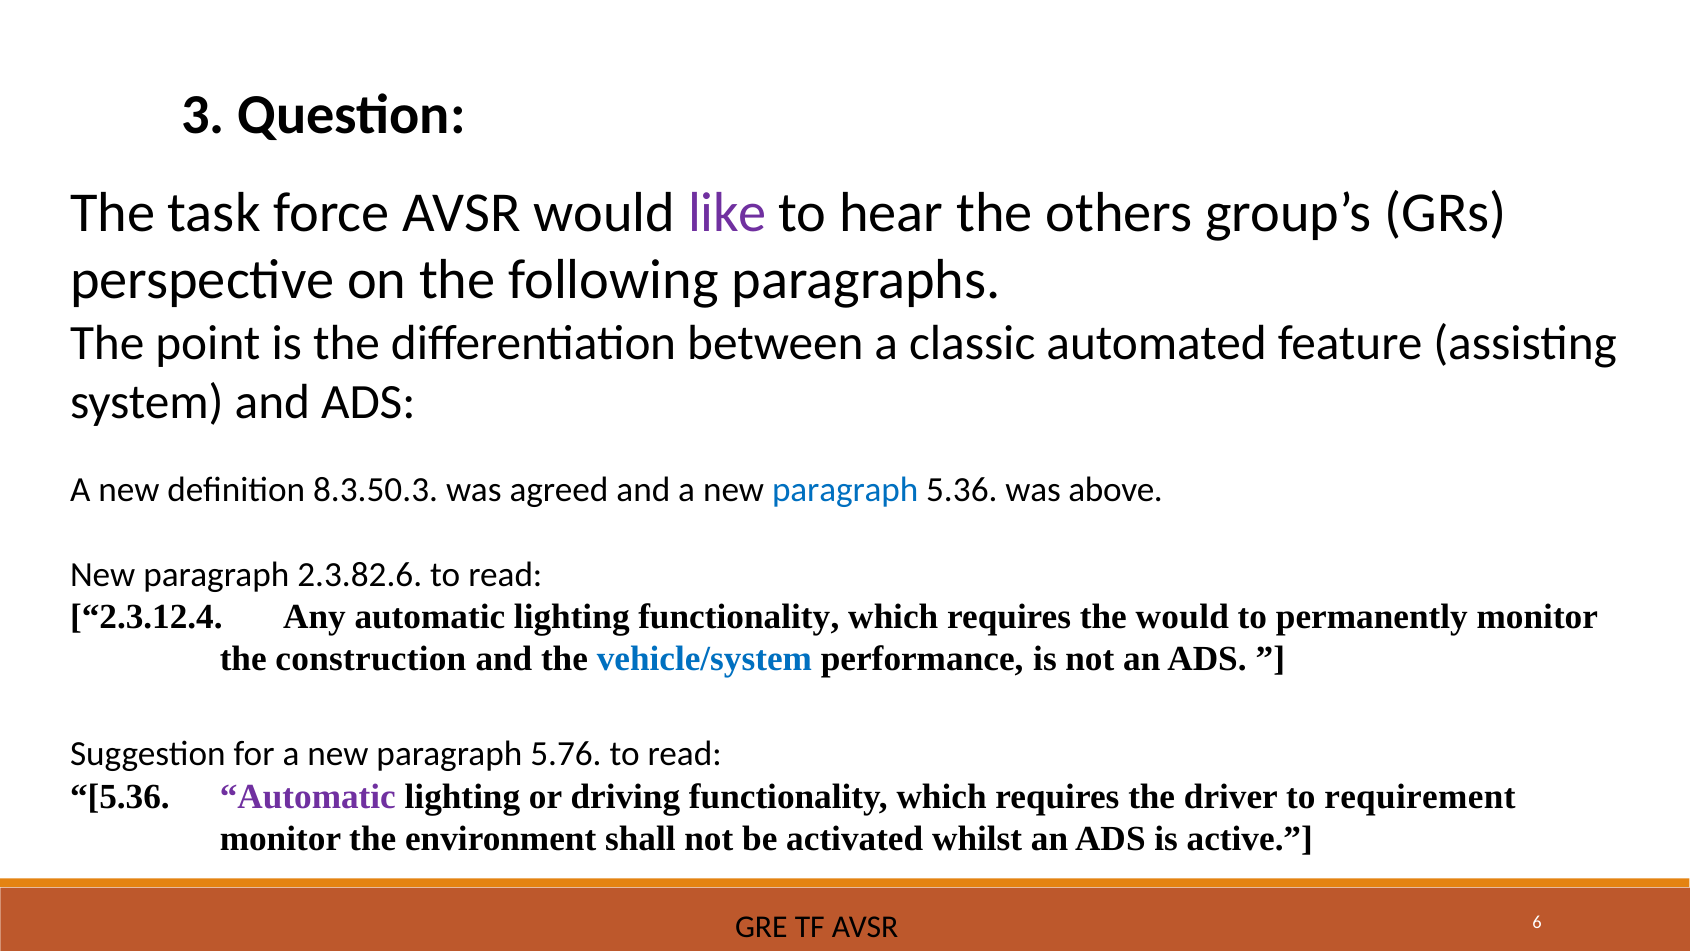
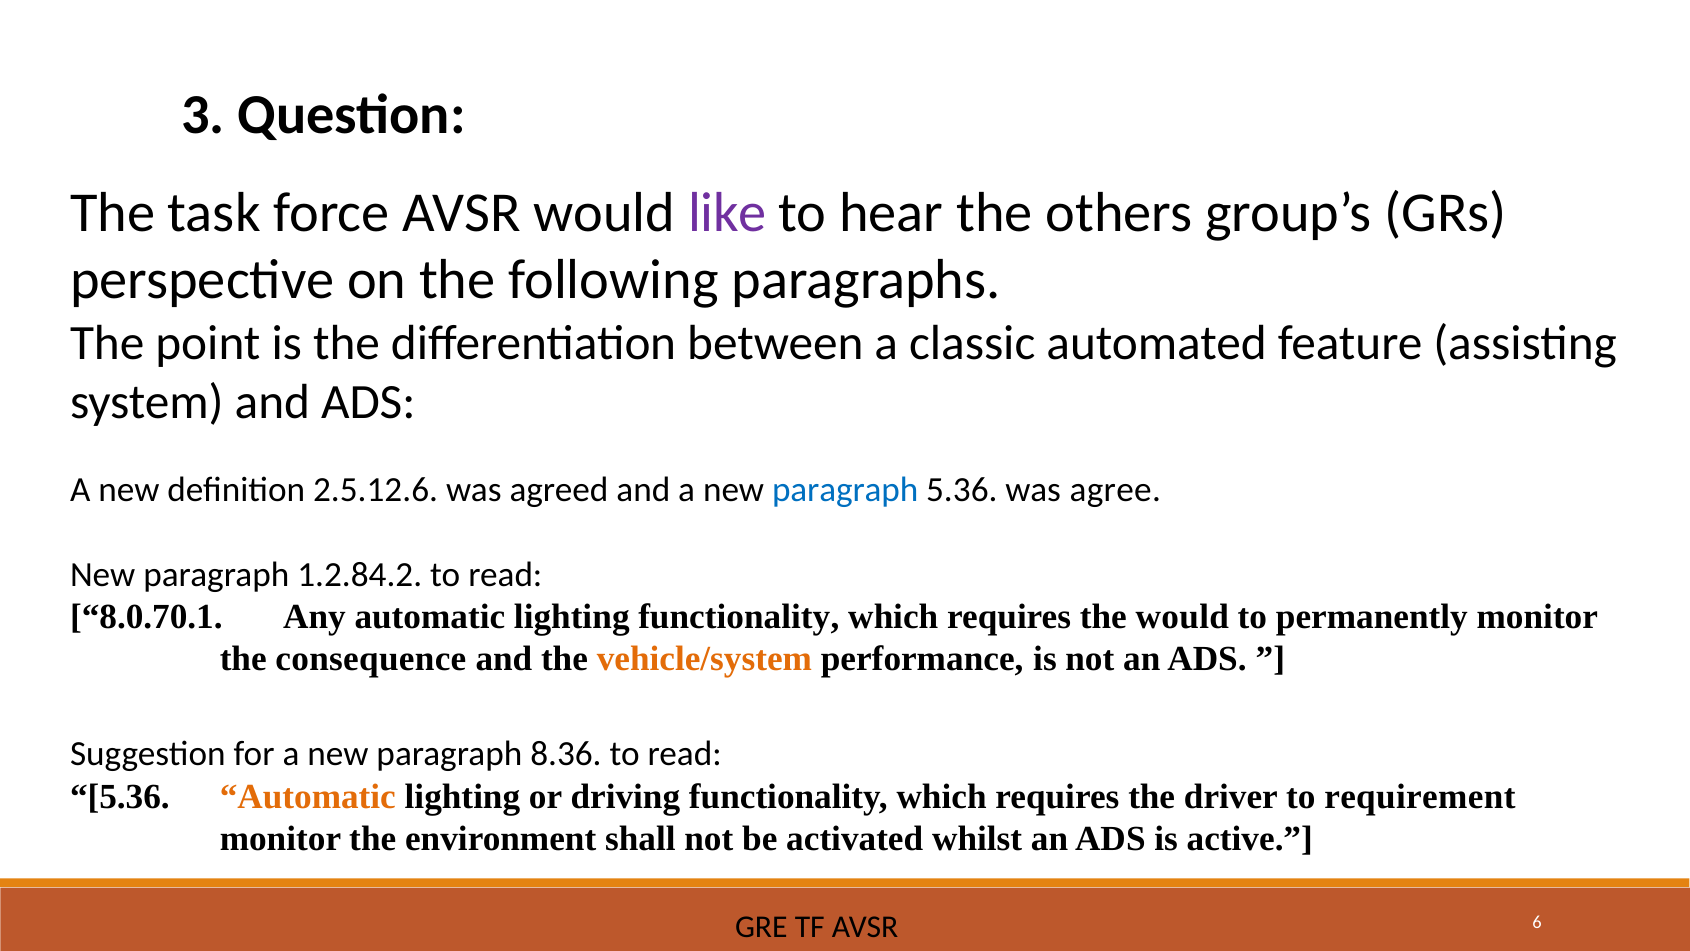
8.3.50.3: 8.3.50.3 -> 2.5.12.6 (376, 490)
above: above -> agree (1115, 490)
2.3.82.6: 2.3.82.6 -> 1.2.84.2 (360, 574)
2.3.12.4: 2.3.12.4 -> 8.0.70.1 (146, 617)
construction: construction -> consequence (371, 659)
vehicle/system colour: blue -> orange (704, 659)
5.76: 5.76 -> 8.36 (566, 754)
Automatic colour: purple -> orange (308, 796)
